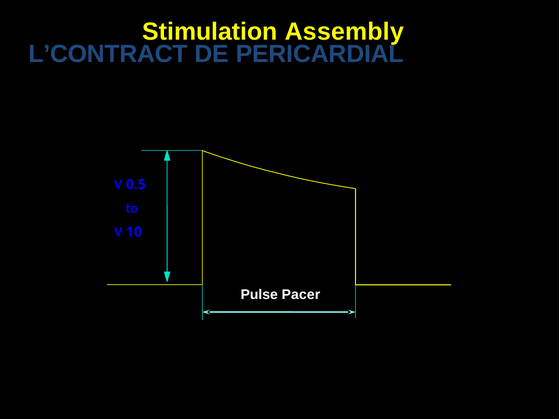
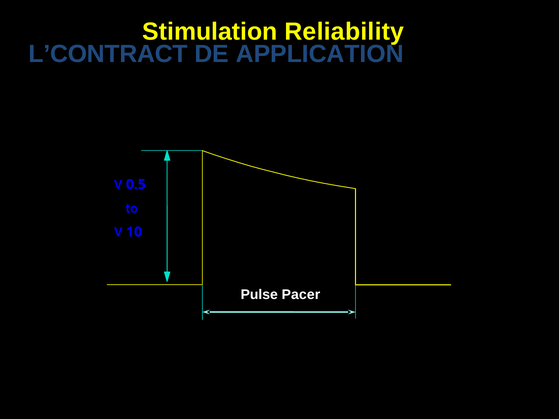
Assembly: Assembly -> Reliability (344, 32)
PERICARDIAL: PERICARDIAL -> APPLICATION (320, 54)
